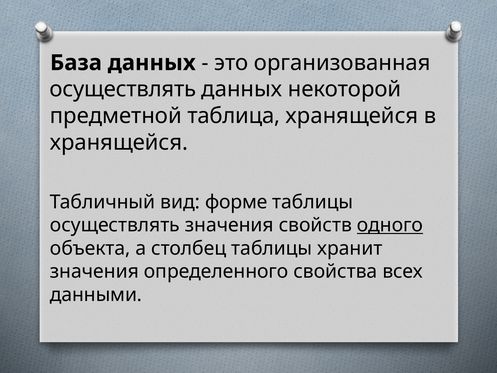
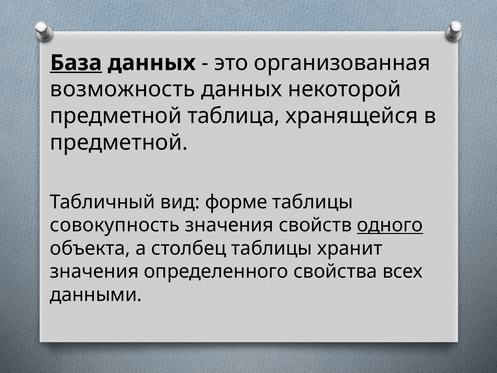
База underline: none -> present (76, 63)
осуществлять: осуществлять -> возможность (123, 89)
хранящейся: хранящейся -> предметной (119, 142)
осуществлять: осуществлять -> совокупность (115, 225)
